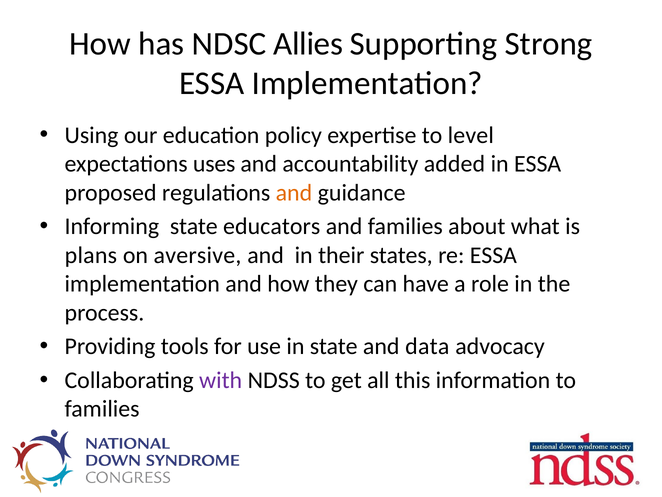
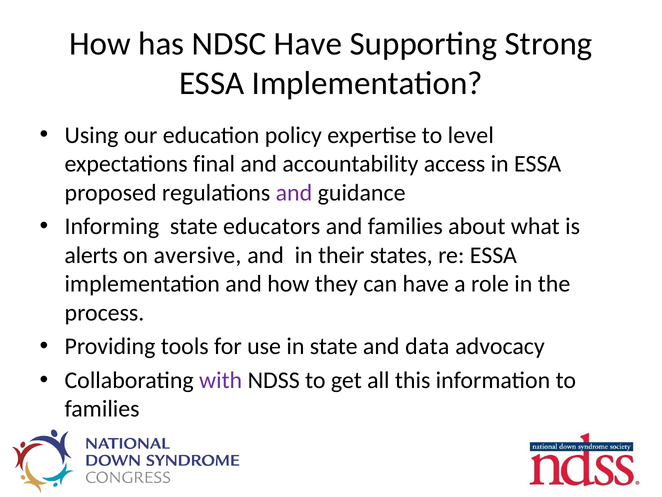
NDSC Allies: Allies -> Have (308, 44)
uses: uses -> final (214, 164)
added: added -> access (455, 164)
and colour: orange -> purple (294, 193)
plans: plans -> alerts (91, 255)
